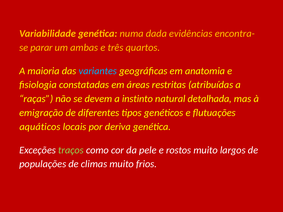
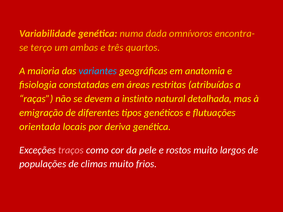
evidências: evidências -> omnívoros (191, 34)
parar: parar -> terço (41, 48)
aquáticos: aquáticos -> orientada (40, 127)
traços colour: light green -> pink (71, 150)
